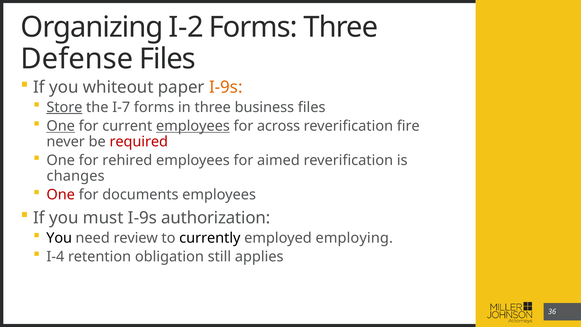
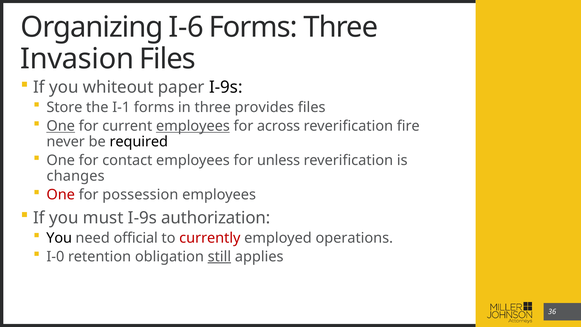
I-2: I-2 -> I-6 (186, 27)
Defense: Defense -> Invasion (77, 59)
I-9s colour: orange -> black (226, 87)
Store underline: present -> none (64, 107)
I-7: I-7 -> I-1 (121, 107)
business: business -> provides (264, 107)
required colour: red -> black (139, 142)
rehired: rehired -> contact (127, 160)
aimed: aimed -> unless (279, 160)
documents: documents -> possession (140, 195)
review: review -> official (136, 238)
currently colour: black -> red (210, 238)
employing: employing -> operations (354, 238)
I-4: I-4 -> I-0 (55, 256)
still underline: none -> present (219, 256)
